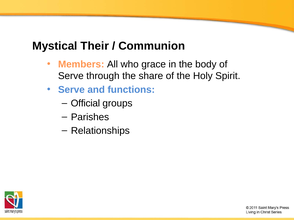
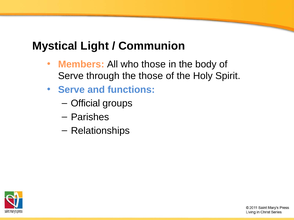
Their: Their -> Light (95, 46)
who grace: grace -> those (154, 64)
the share: share -> those (151, 76)
